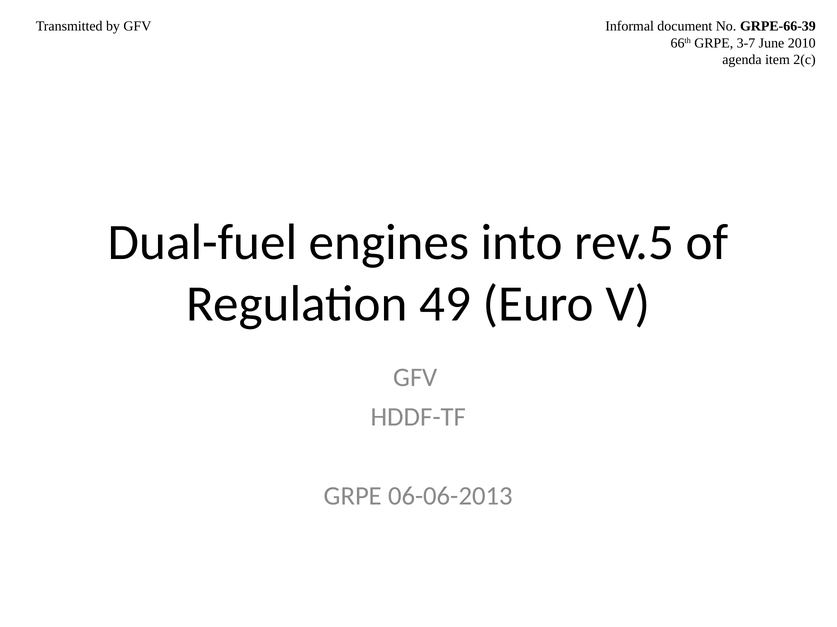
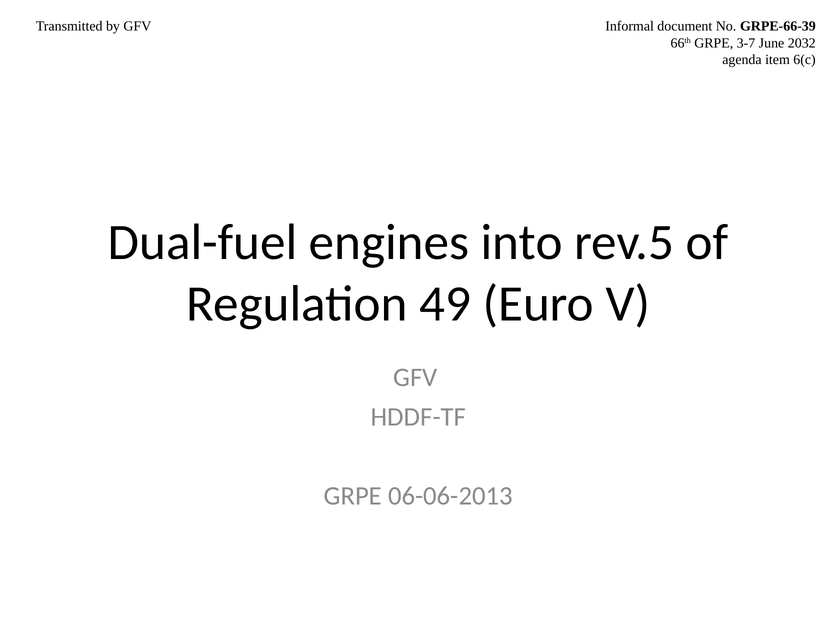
2010: 2010 -> 2032 (802, 43)
2(c: 2(c -> 6(c (805, 60)
